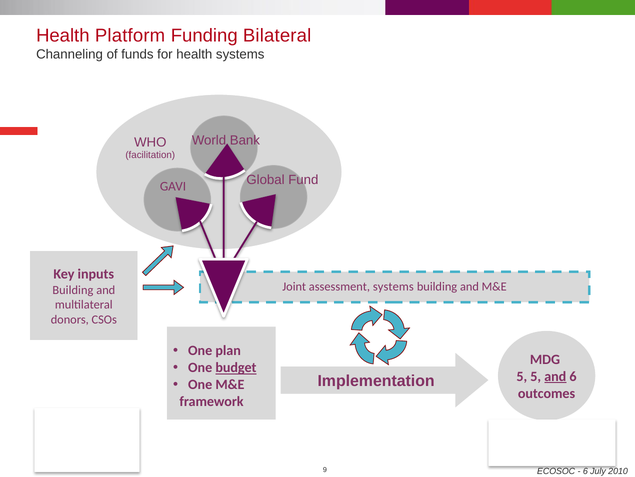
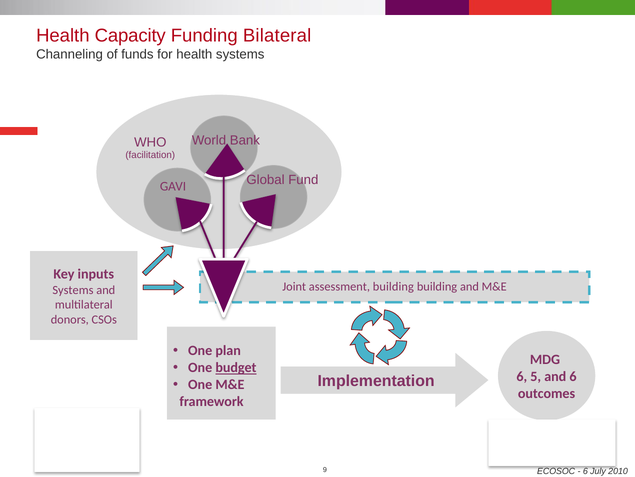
Platform: Platform -> Capacity (130, 36)
assessment systems: systems -> building (393, 286)
Building: Building -> Systems (73, 290)
5: 5 -> 6 (522, 376)
and underline: present -> none (555, 376)
